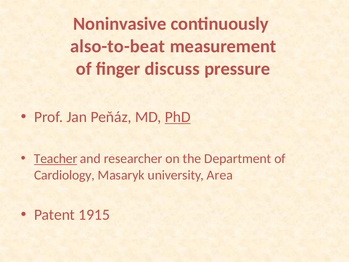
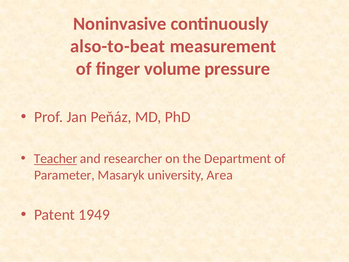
discuss: discuss -> volume (172, 69)
PhD underline: present -> none (178, 117)
Cardiology: Cardiology -> Parameter (64, 175)
1915: 1915 -> 1949 (94, 215)
